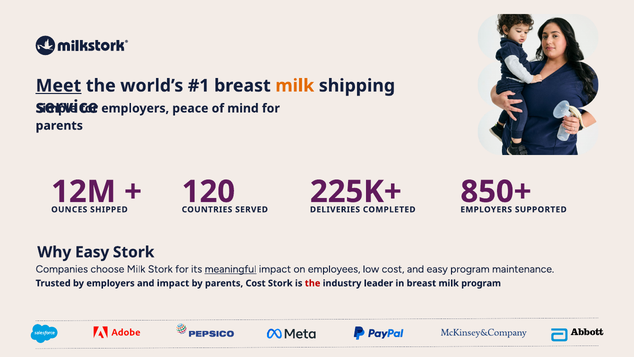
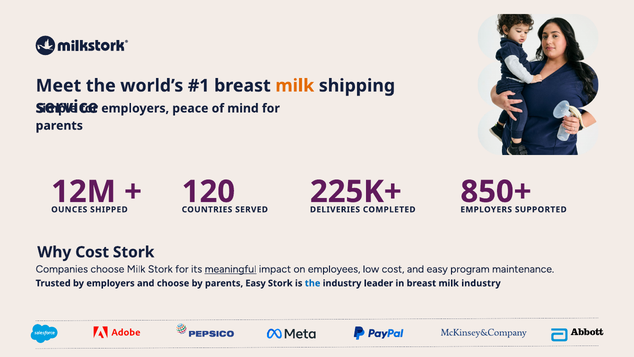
Meet underline: present -> none (58, 86)
Why Easy: Easy -> Cost (92, 252)
and impact: impact -> choose (173, 283)
parents Cost: Cost -> Easy (256, 283)
the colour: red -> blue (313, 283)
milk program: program -> industry (481, 283)
